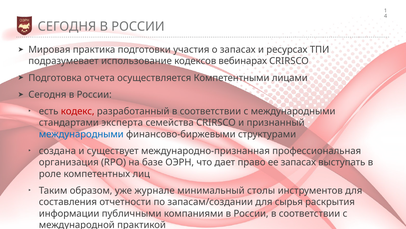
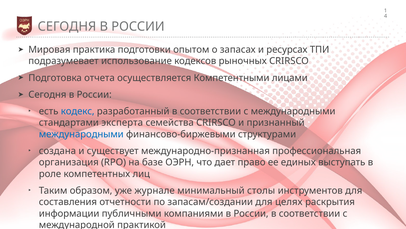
участия: участия -> опытом (191, 50)
вебинарах: вебинарах -> рыночных (243, 61)
кодекс colour: red -> blue (78, 111)
ее запасах: запасах -> единых (298, 162)
сырья: сырья -> целях (289, 202)
